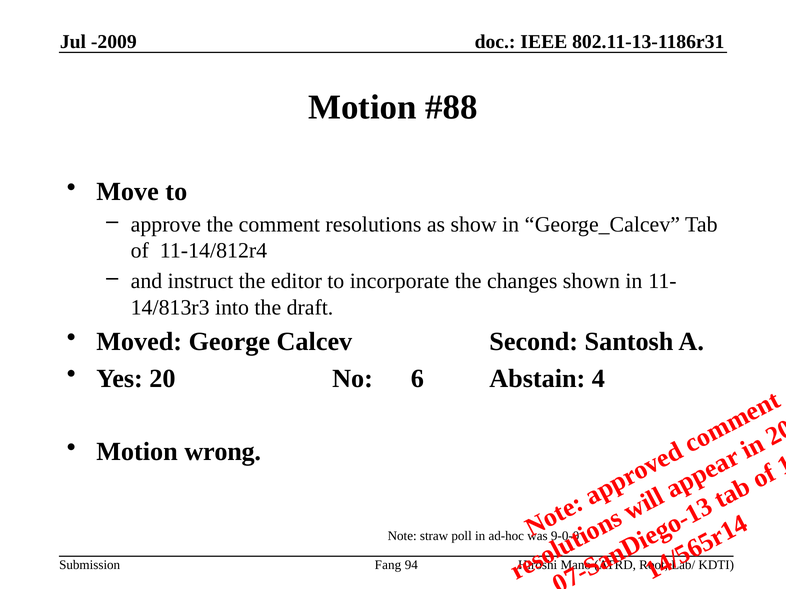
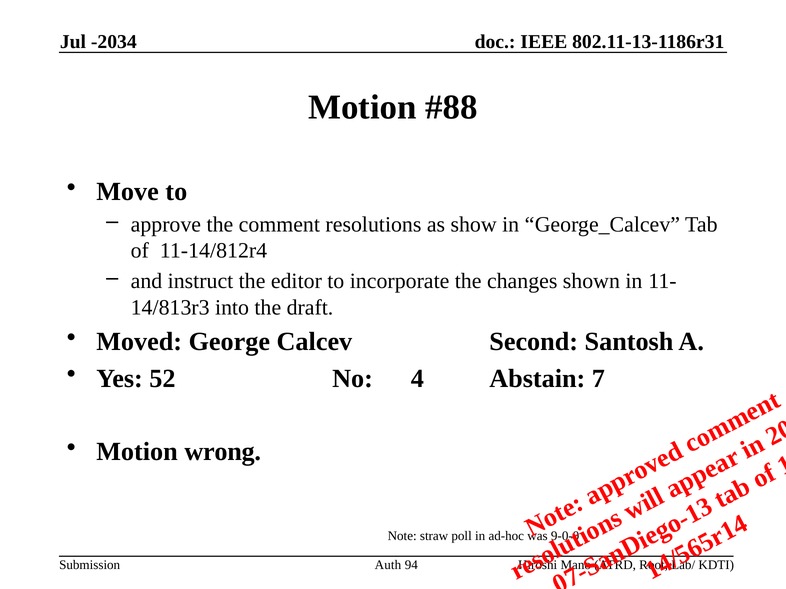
-2009: -2009 -> -2034 (114, 42)
20: 20 -> 52 (162, 379)
No 6: 6 -> 4 (417, 379)
Abstain 4: 4 -> 7 (598, 379)
Fang: Fang -> Auth (388, 565)
